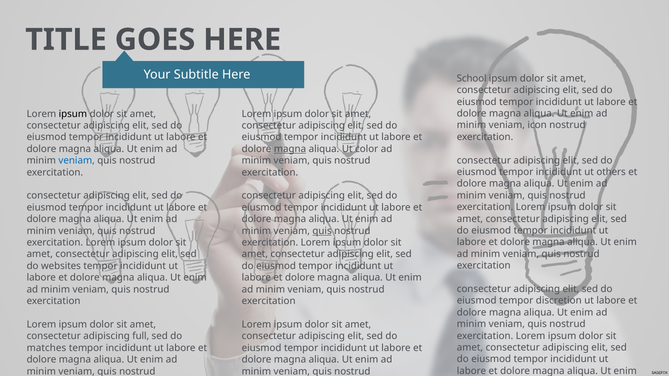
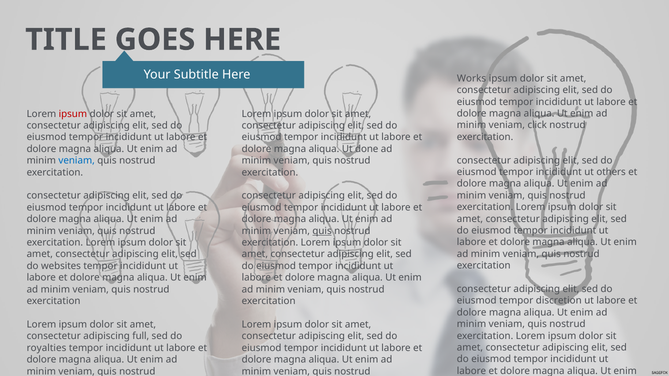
School: School -> Works (472, 78)
ipsum colour: black -> red (73, 114)
icon: icon -> click (537, 125)
magna underline: present -> none (290, 149)
color: color -> done (367, 149)
matches: matches -> royalties (46, 348)
